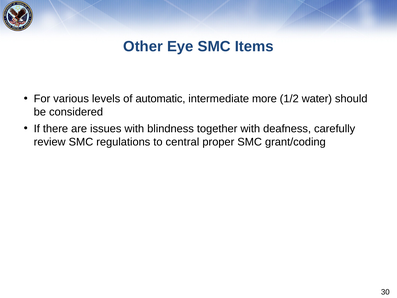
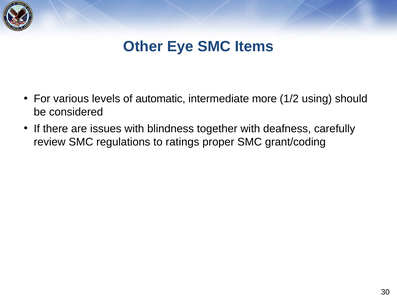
water: water -> using (317, 99)
central: central -> ratings (182, 142)
